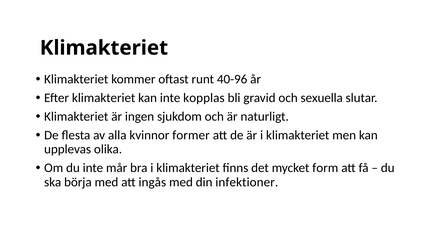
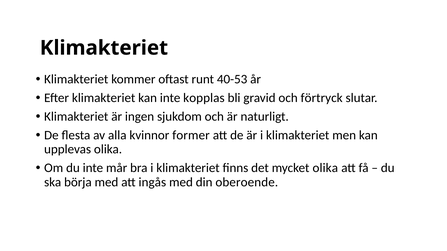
40-96: 40-96 -> 40-53 (232, 79)
sexuella: sexuella -> förtryck (322, 98)
mycket form: form -> olika (325, 168)
infektioner: infektioner -> oberoende (247, 182)
